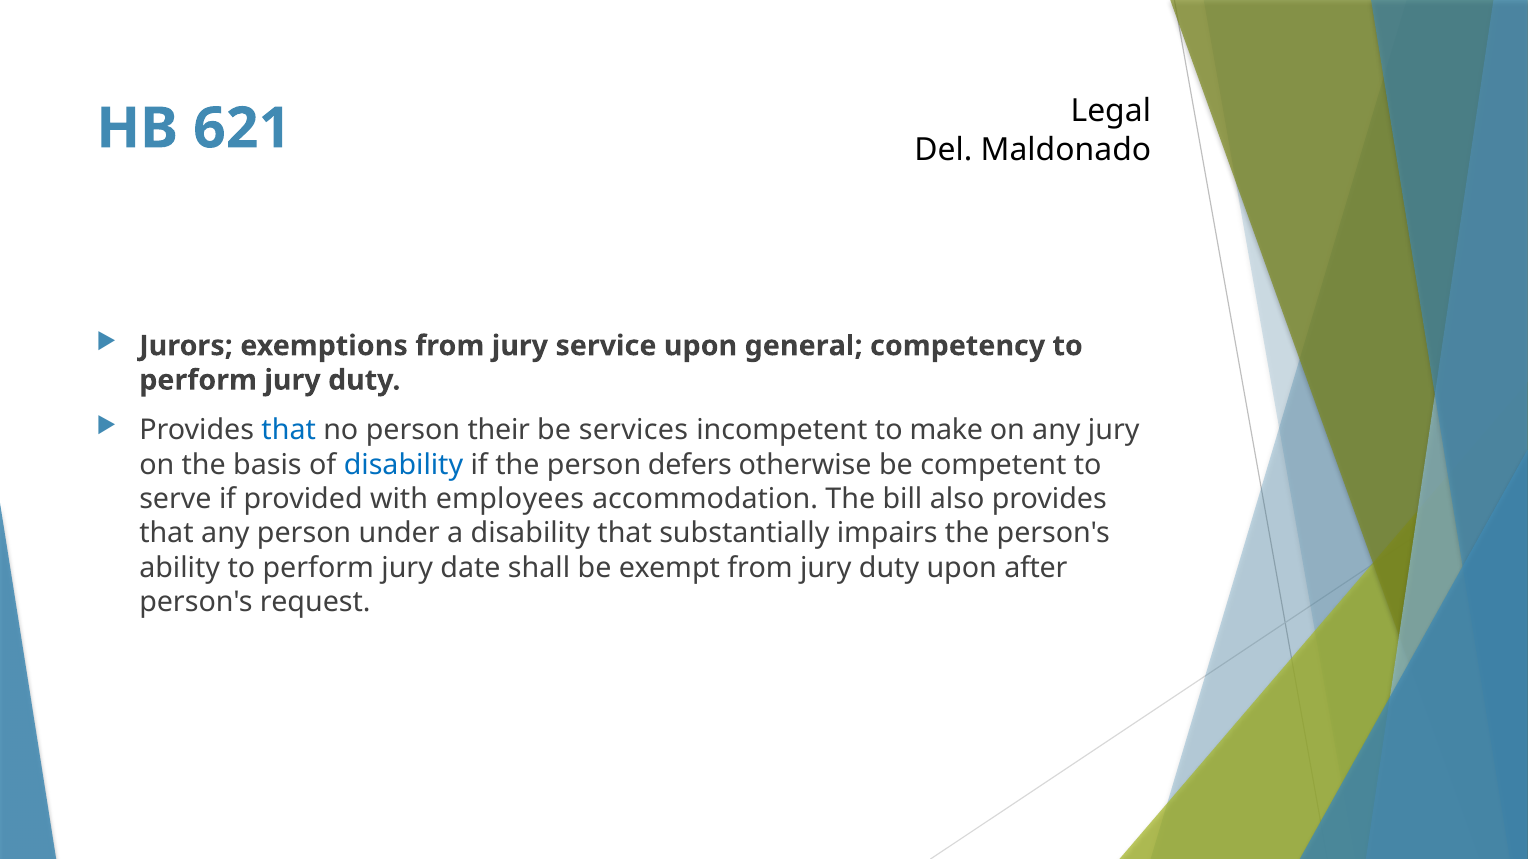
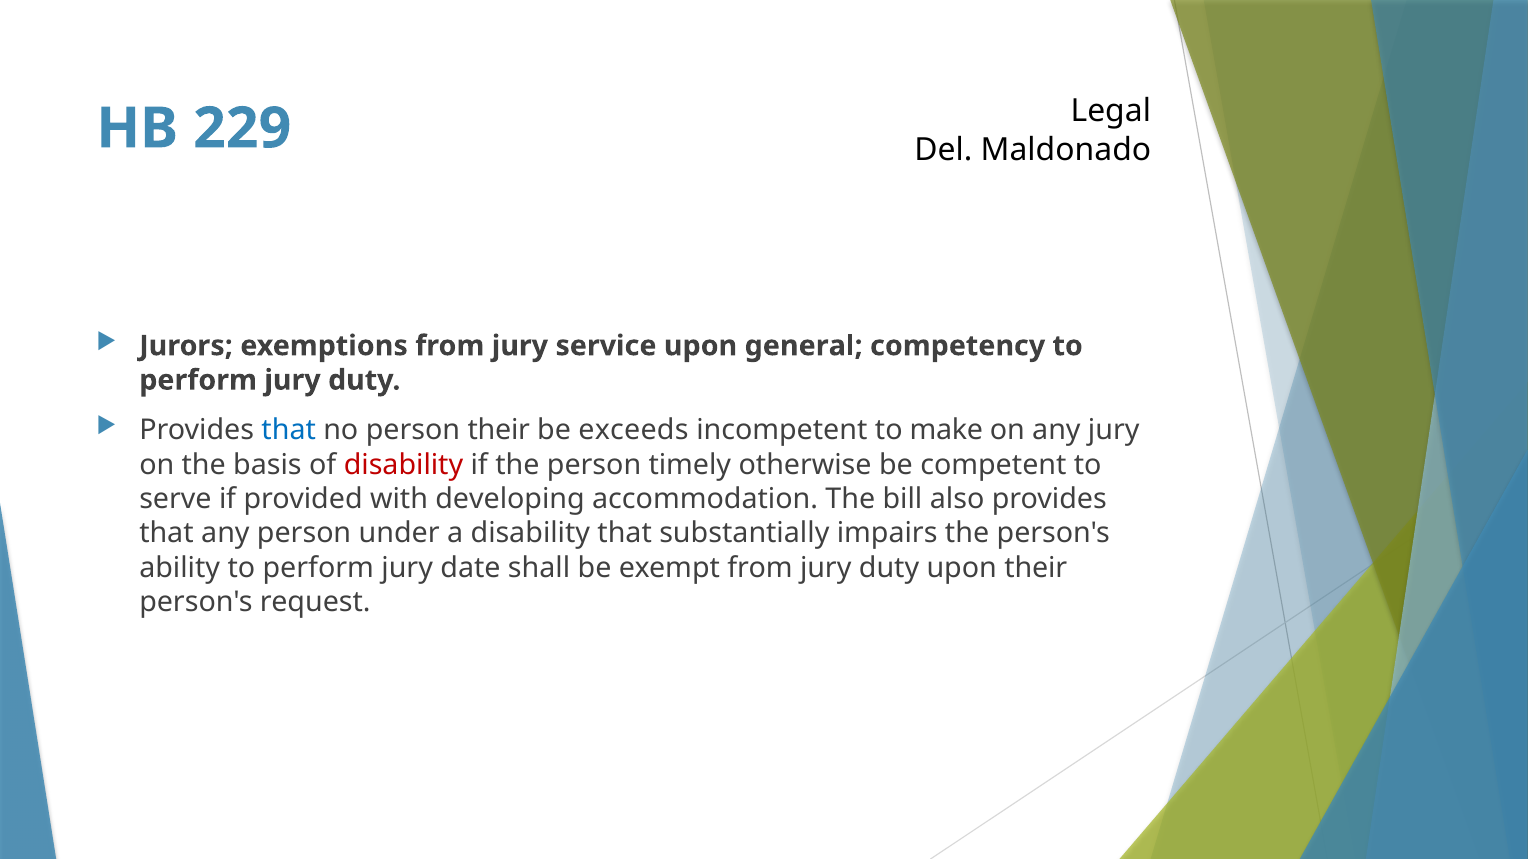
621: 621 -> 229 (242, 129)
services: services -> exceeds (633, 431)
disability colour: blue -> red (403, 465)
defers: defers -> timely (690, 465)
employees: employees -> developing (510, 499)
upon after: after -> their (1036, 568)
